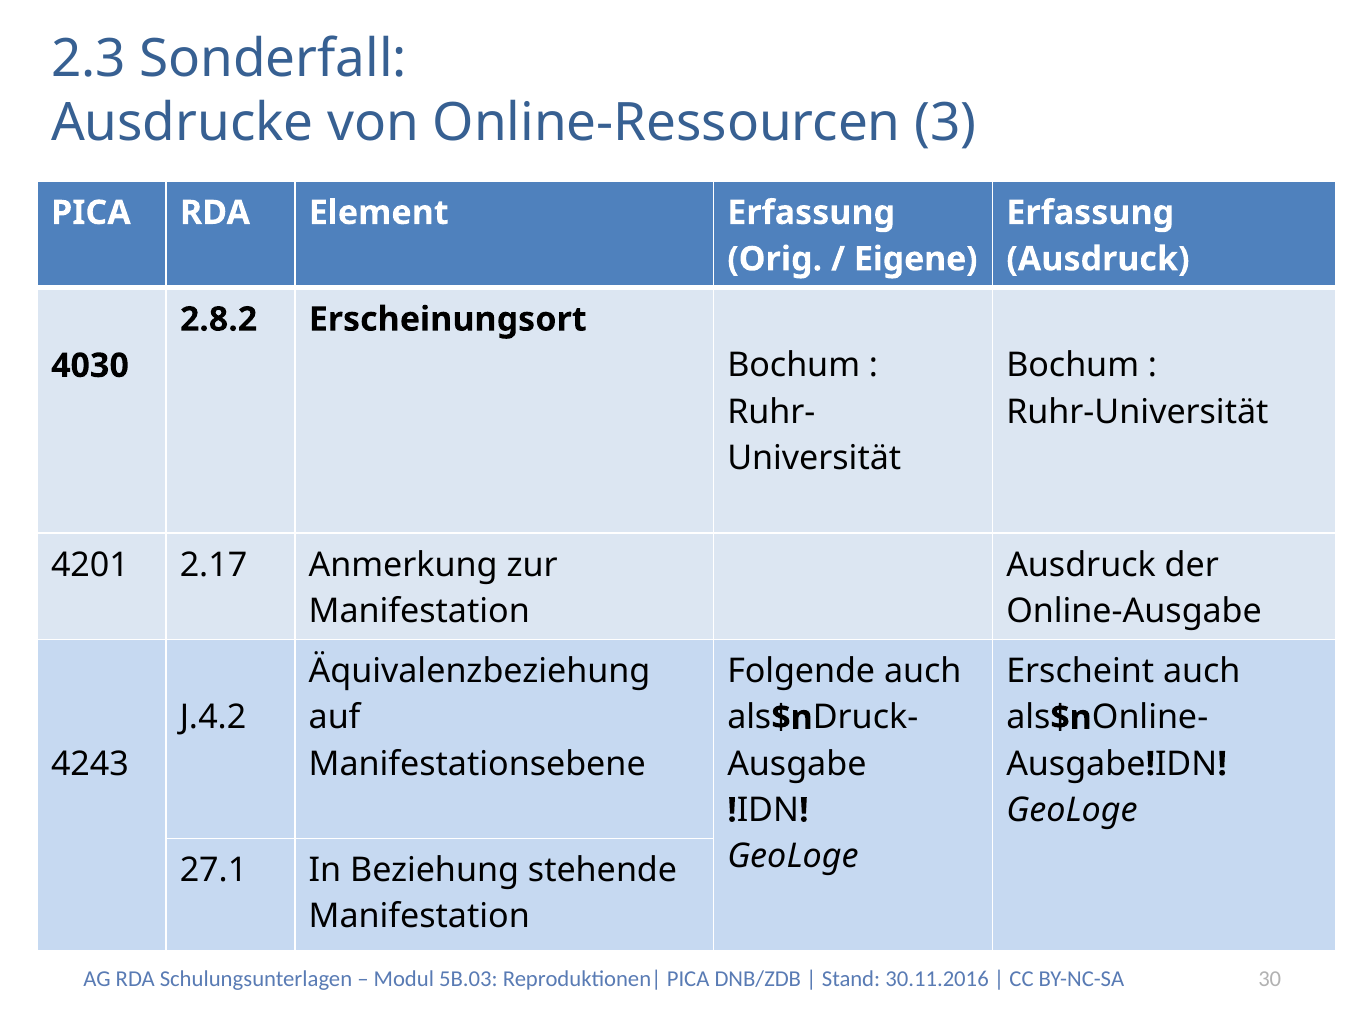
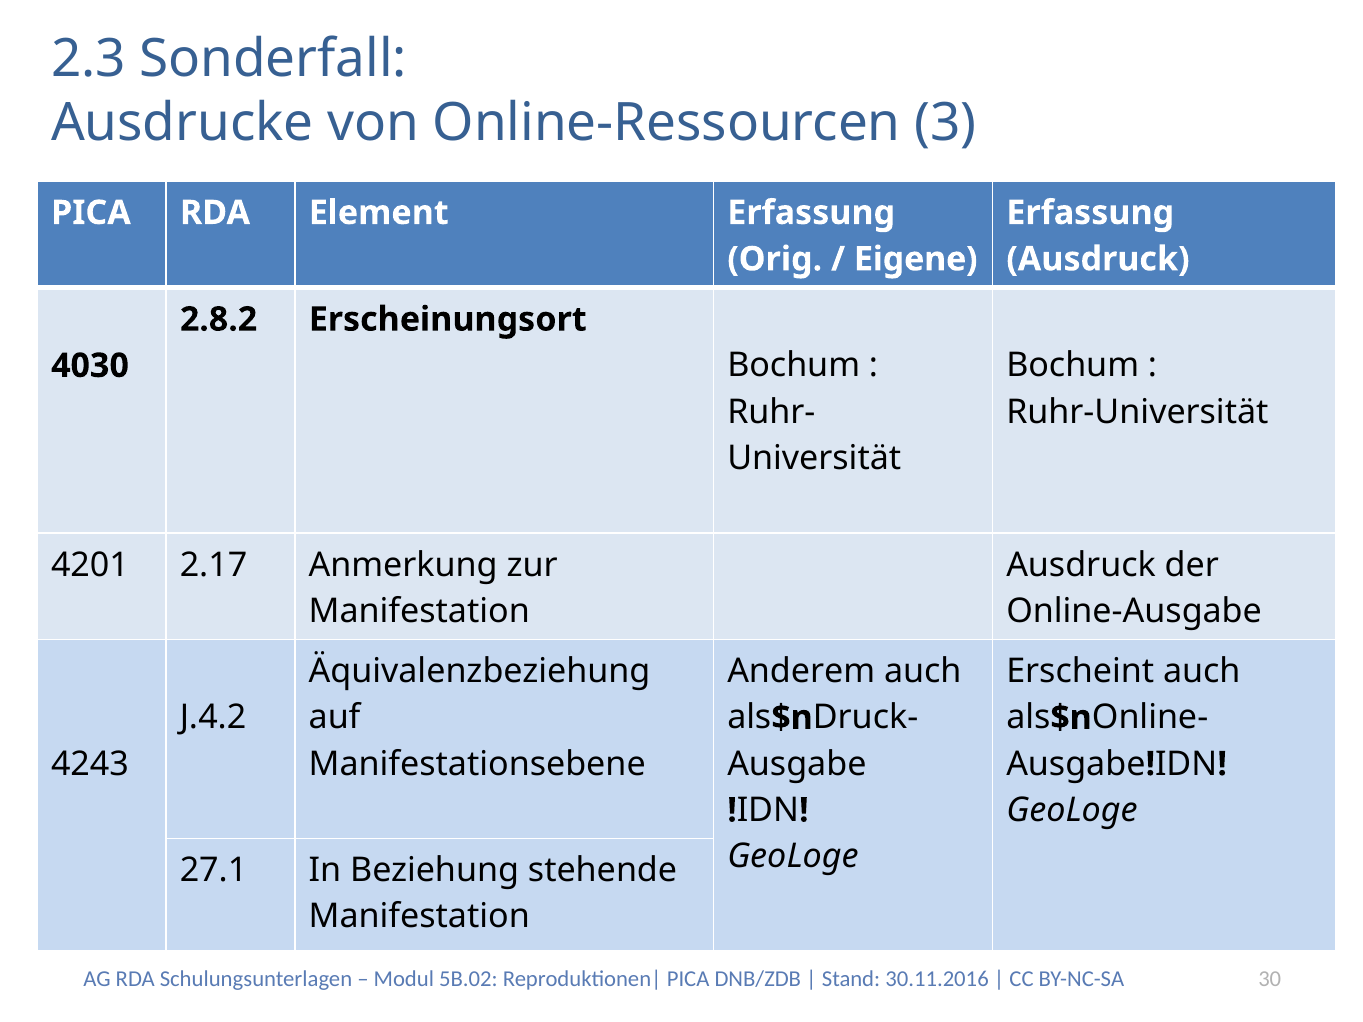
Folgende: Folgende -> Anderem (801, 671)
5B.03: 5B.03 -> 5B.02 (468, 979)
